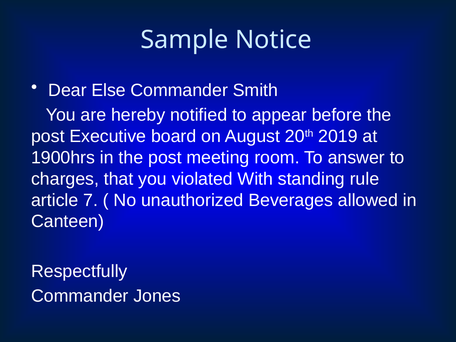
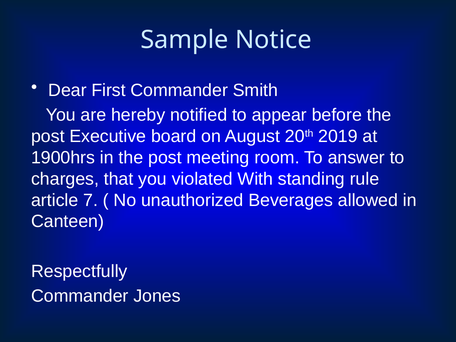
Else: Else -> First (109, 90)
